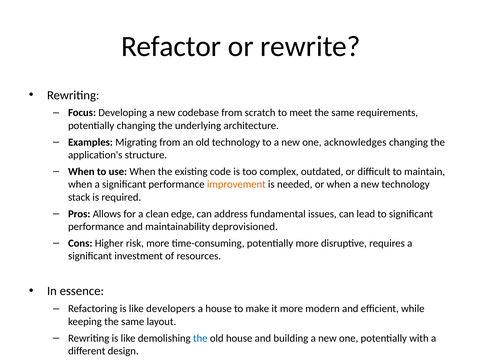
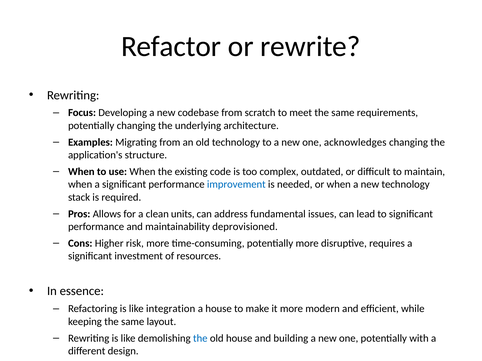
improvement colour: orange -> blue (236, 185)
edge: edge -> units (183, 214)
developers: developers -> integration (171, 309)
